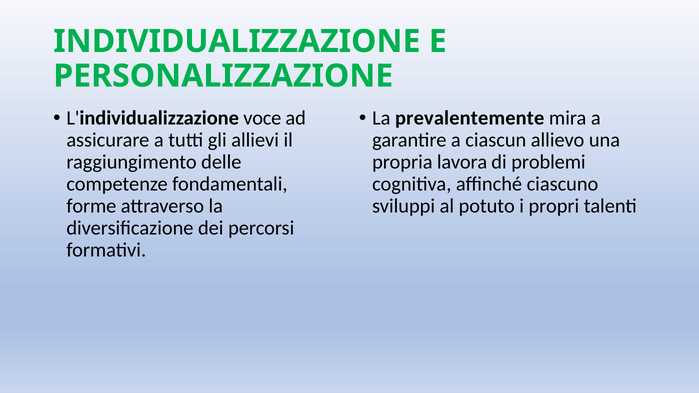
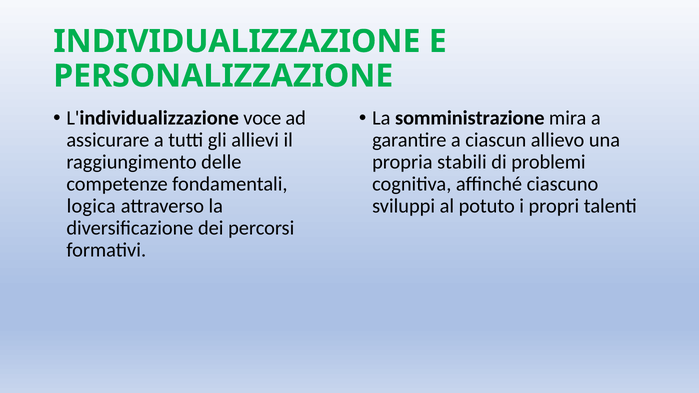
prevalentemente: prevalentemente -> somministrazione (470, 118)
lavora: lavora -> stabili (462, 162)
forme: forme -> logica (91, 206)
